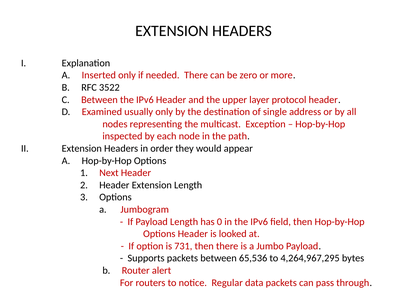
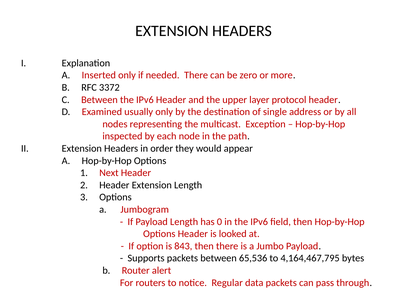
3522: 3522 -> 3372 (109, 88)
731: 731 -> 843 (183, 246)
4,264,967,295: 4,264,967,295 -> 4,164,467,795 (310, 258)
